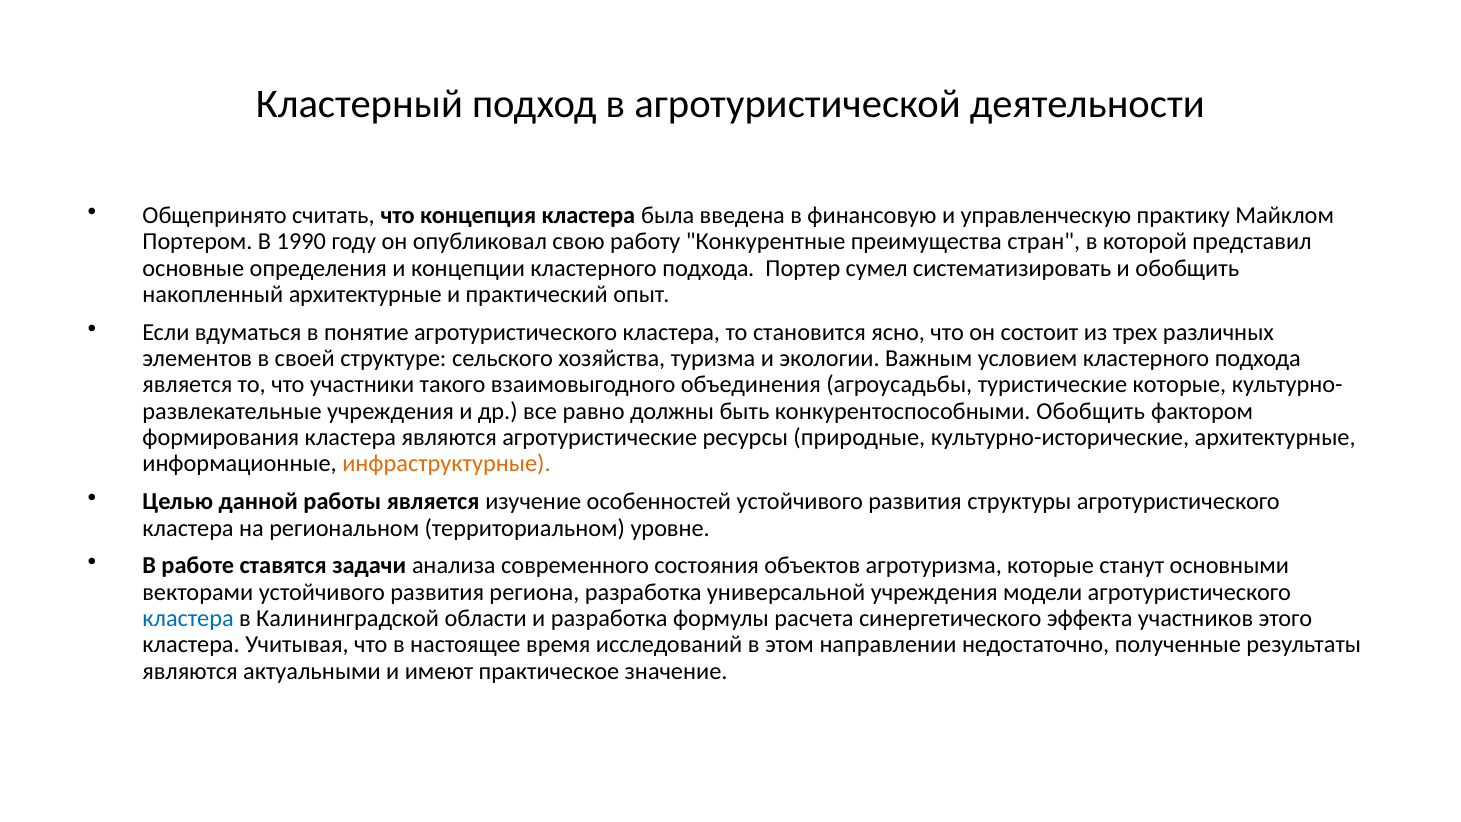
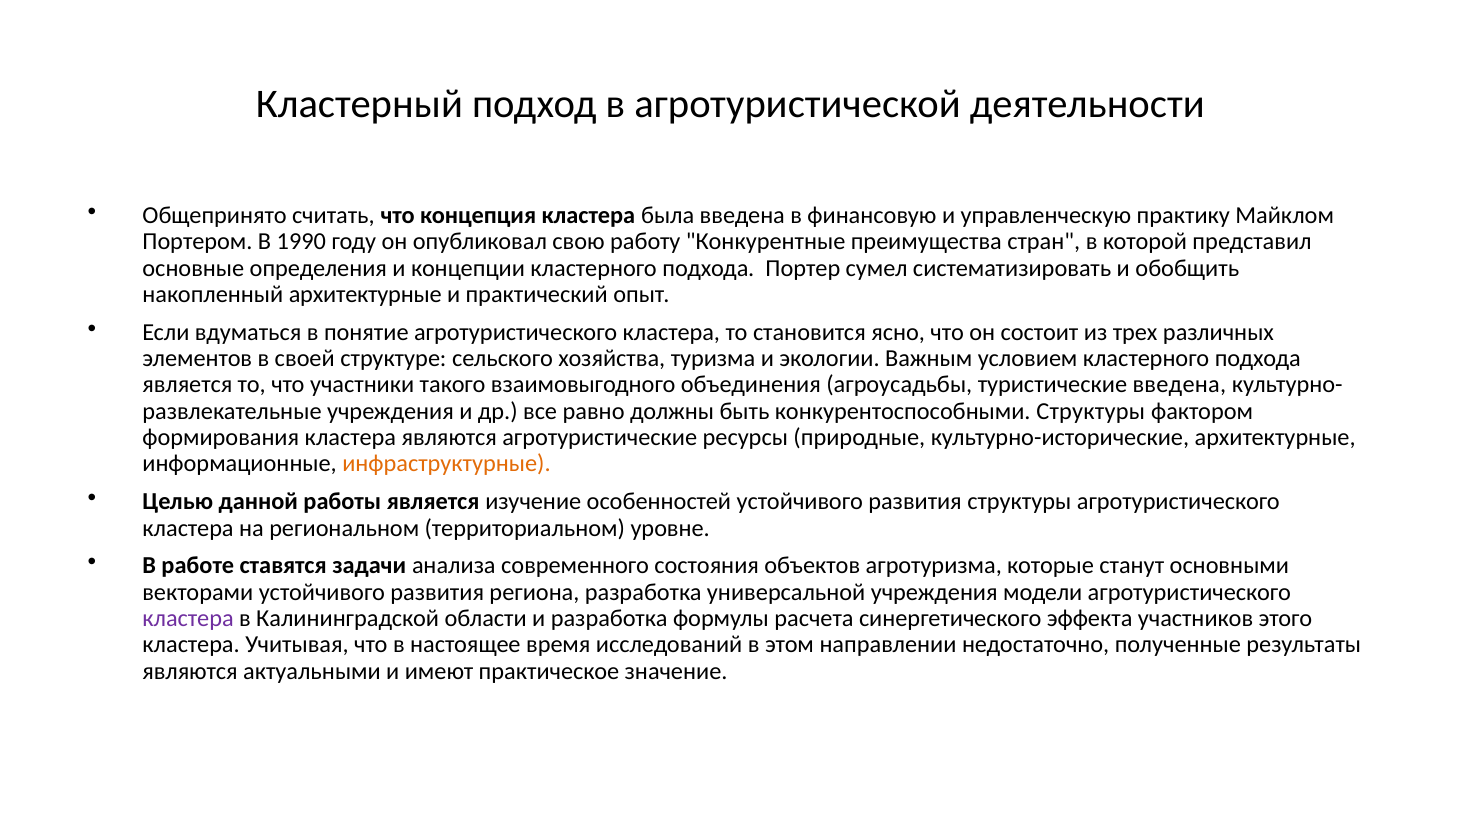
туристические которые: которые -> введена (1179, 385)
конкурентоспособными Обобщить: Обобщить -> Структуры (1091, 411)
кластера colour: blue -> purple (188, 618)
